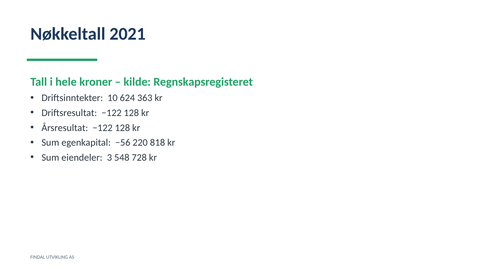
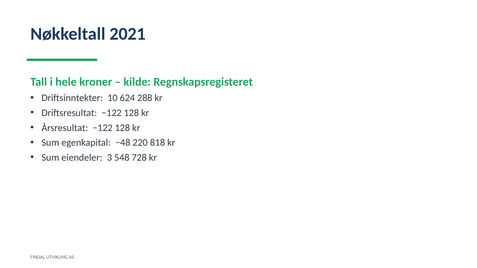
363: 363 -> 288 (145, 98)
−56: −56 -> −48 (123, 143)
